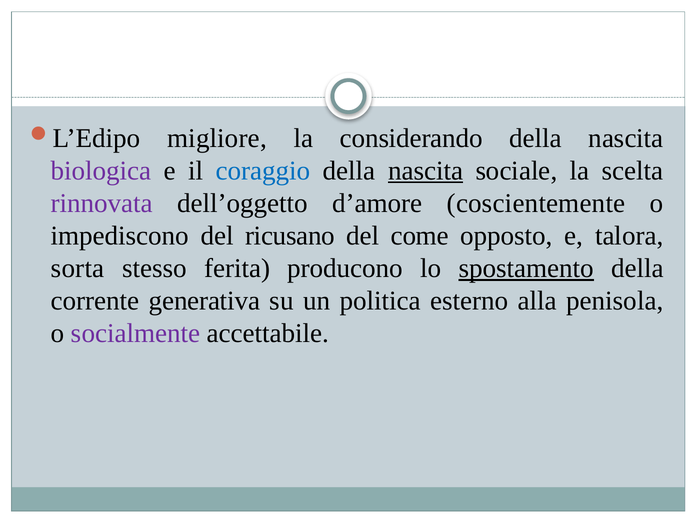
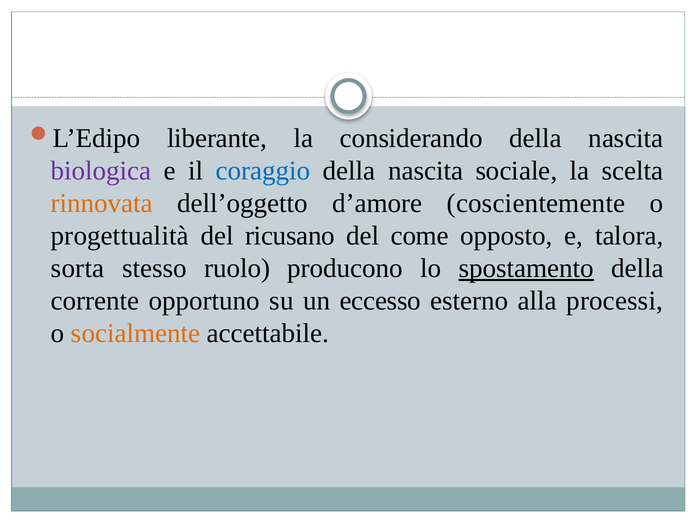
migliore: migliore -> liberante (217, 138)
nascita underline: present -> none (426, 171)
rinnovata colour: purple -> orange (102, 203)
impediscono: impediscono -> progettualità (120, 236)
ferita: ferita -> ruolo (237, 268)
generativa: generativa -> opportuno (204, 301)
politica: politica -> eccesso (380, 301)
penisola: penisola -> processi (615, 301)
socialmente colour: purple -> orange (136, 333)
